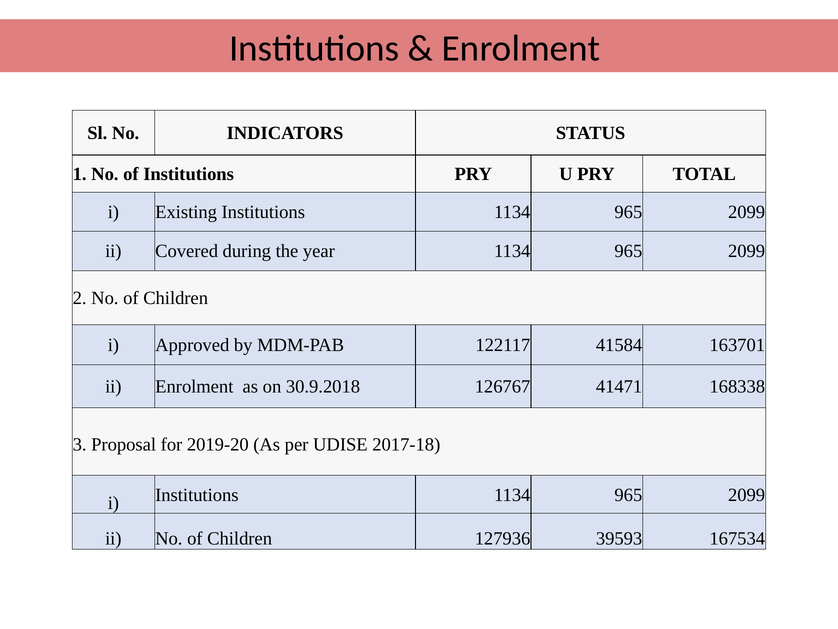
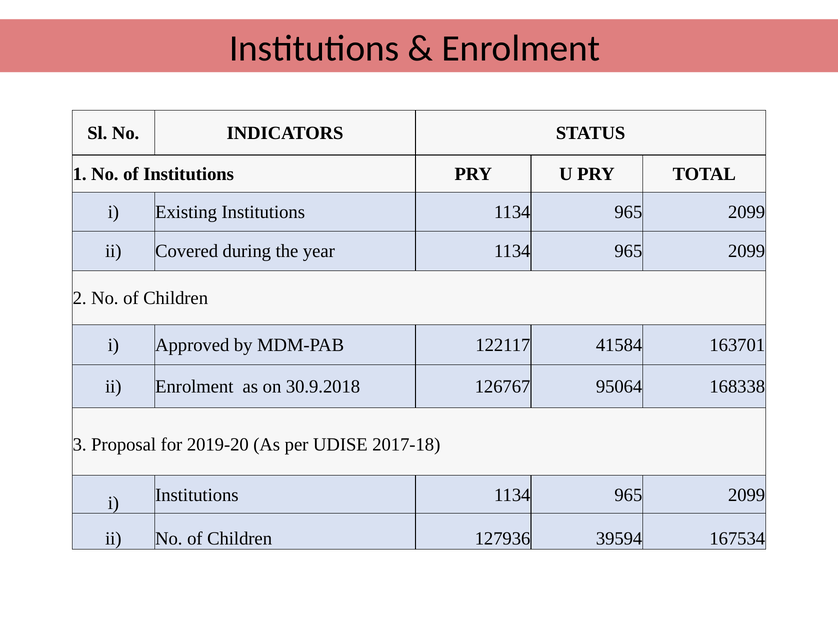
41471: 41471 -> 95064 (619, 386)
39593: 39593 -> 39594 (619, 538)
